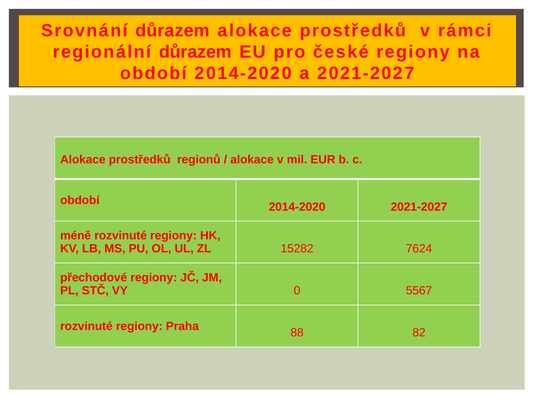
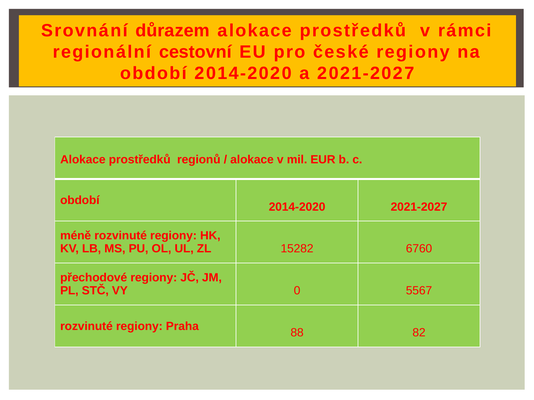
regionální důrazem: důrazem -> cestovní (195, 52)
7624: 7624 -> 6760 (419, 249)
